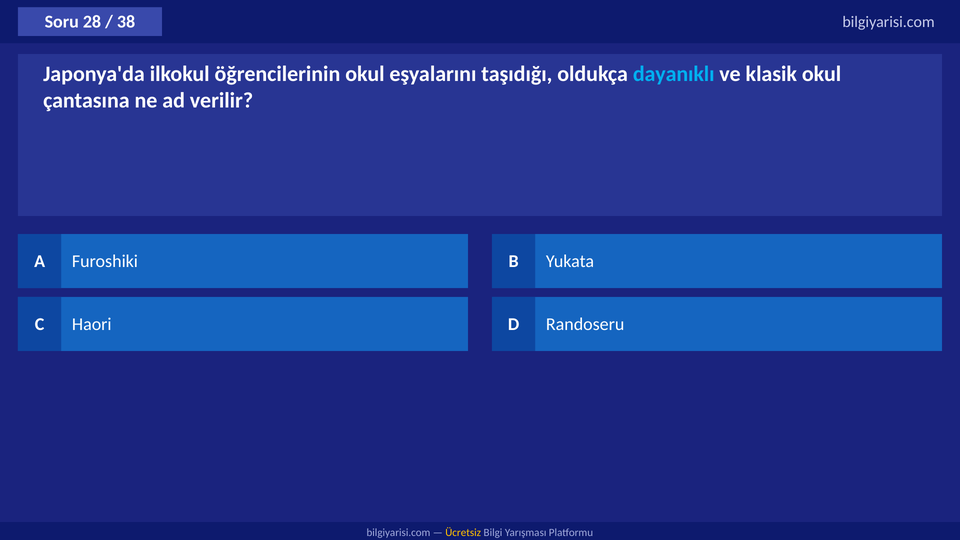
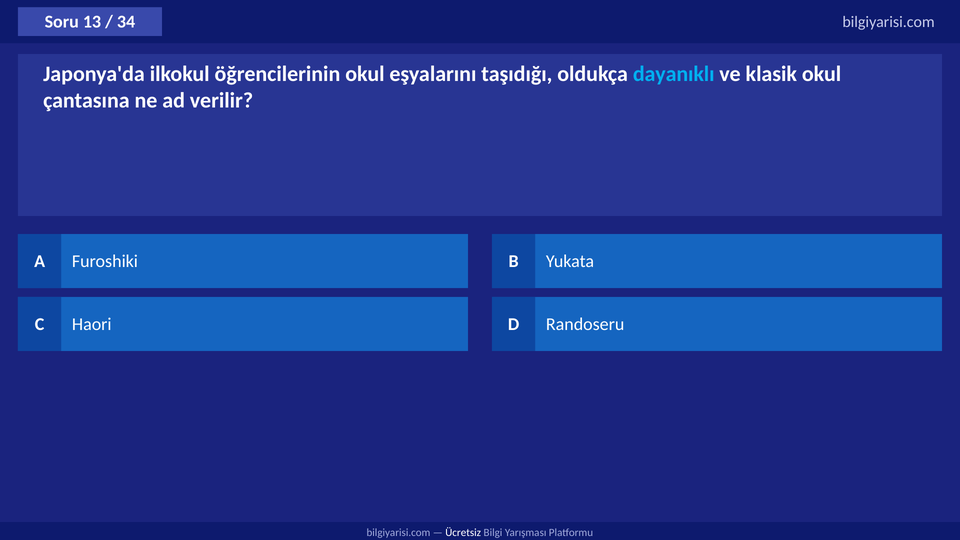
28: 28 -> 13 (92, 22)
38: 38 -> 34 (126, 22)
Ücretsiz colour: yellow -> white (463, 533)
